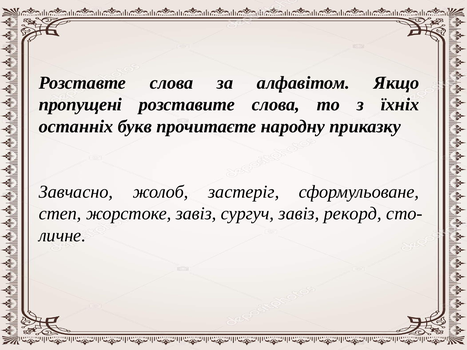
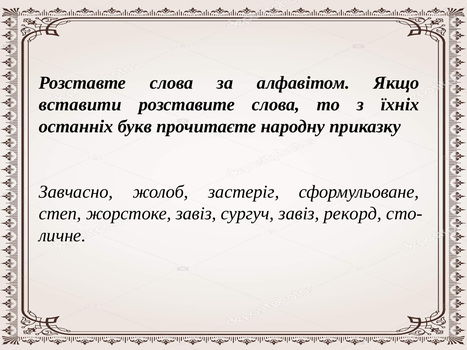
пропущені: пропущені -> вставити (80, 105)
